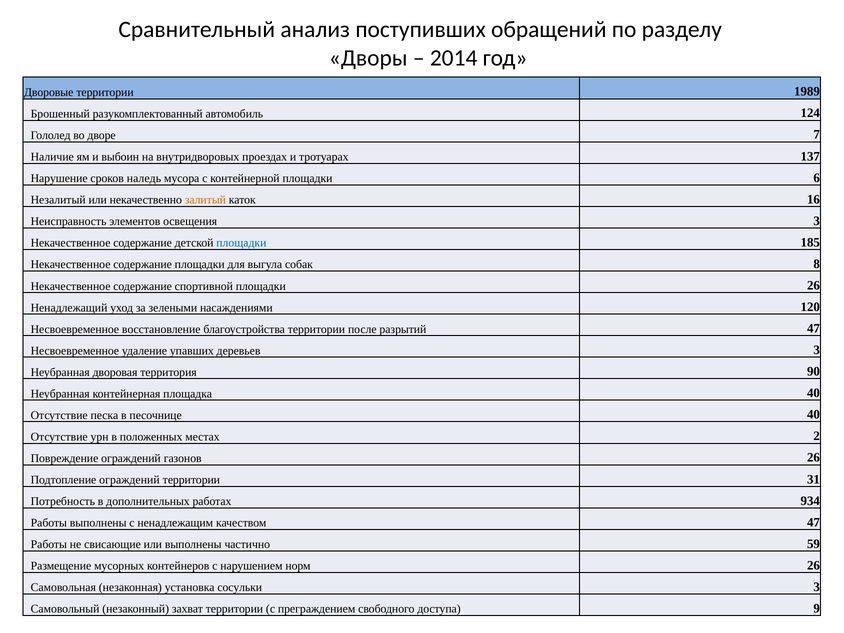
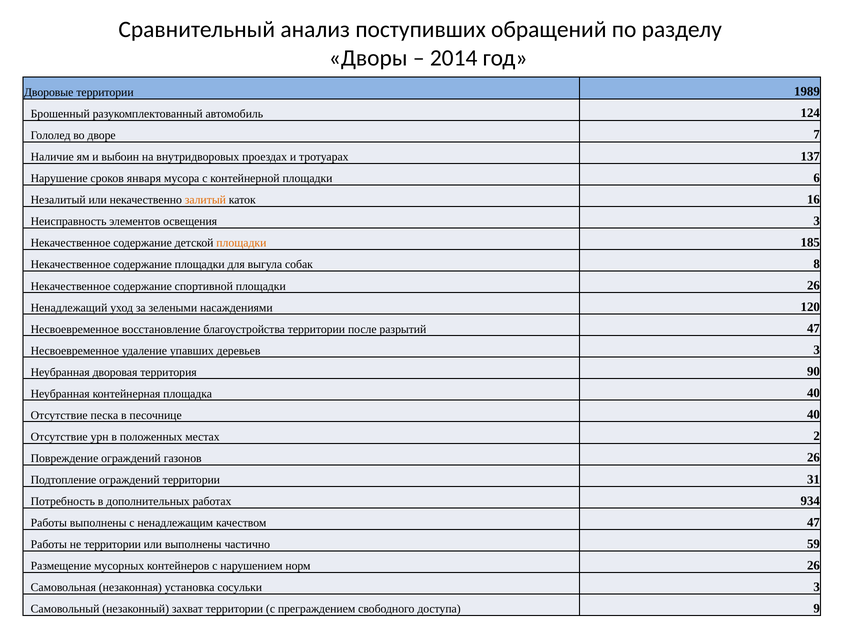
наледь: наледь -> января (144, 178)
площадки colour: blue -> orange (241, 243)
не свисающие: свисающие -> территории (113, 545)
